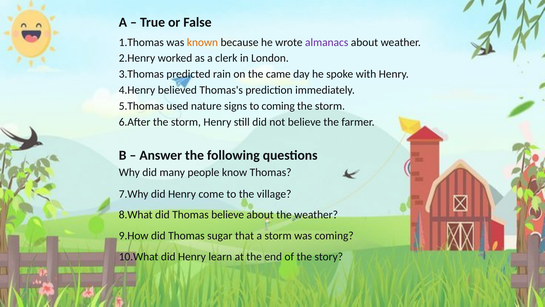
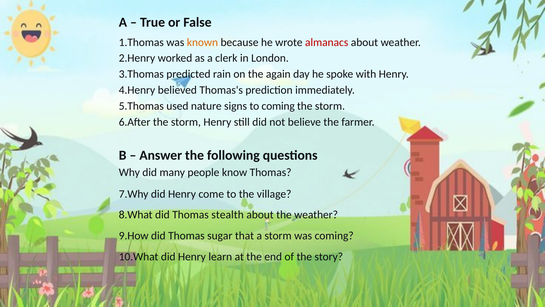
almanacs colour: purple -> red (327, 42)
came: came -> again (278, 74)
Thomas believe: believe -> stealth (228, 215)
